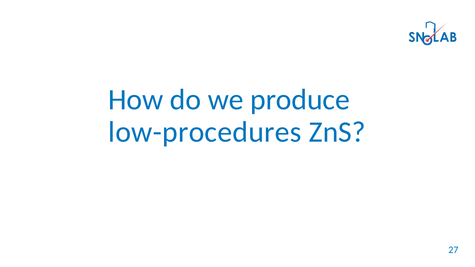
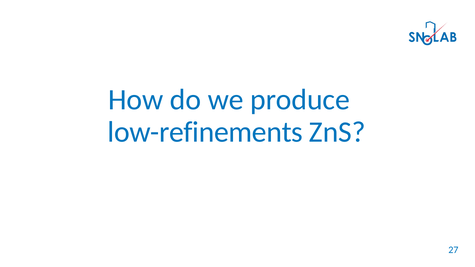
low-procedures: low-procedures -> low-refinements (205, 132)
